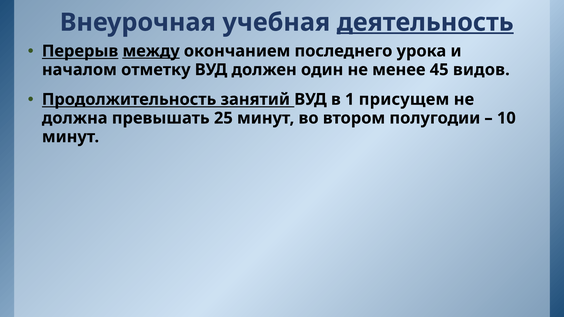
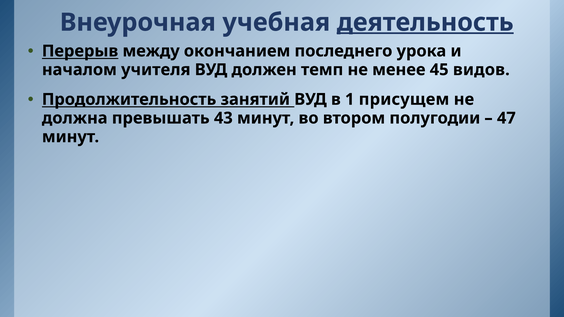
между underline: present -> none (151, 51)
отметку: отметку -> учителя (156, 70)
один: один -> темп (322, 70)
25: 25 -> 43 (223, 118)
10: 10 -> 47 (506, 118)
